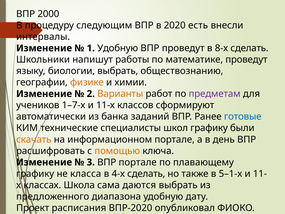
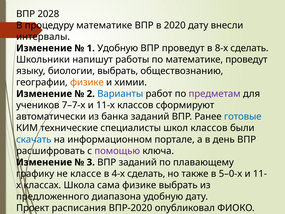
2000: 2000 -> 2028 (48, 14)
процедуру следующим: следующим -> математике (104, 25)
2020 есть: есть -> дату (198, 25)
Варианты colour: orange -> blue (120, 94)
1–7-х: 1–7-х -> 7–7-х (74, 105)
школ графику: графику -> классов (209, 128)
скачать colour: orange -> blue (34, 139)
помощью colour: orange -> purple (117, 151)
ВПР портале: портале -> заданий (138, 162)
класса: класса -> классе (86, 174)
5–1-х: 5–1-х -> 5–0-х (230, 174)
сама даются: даются -> физике (139, 185)
